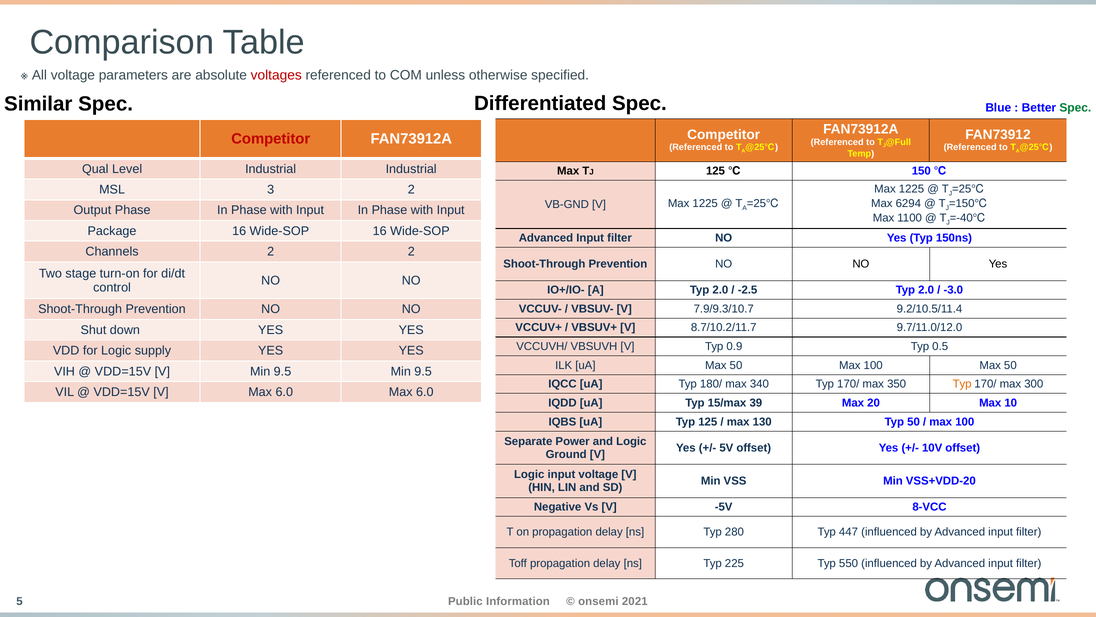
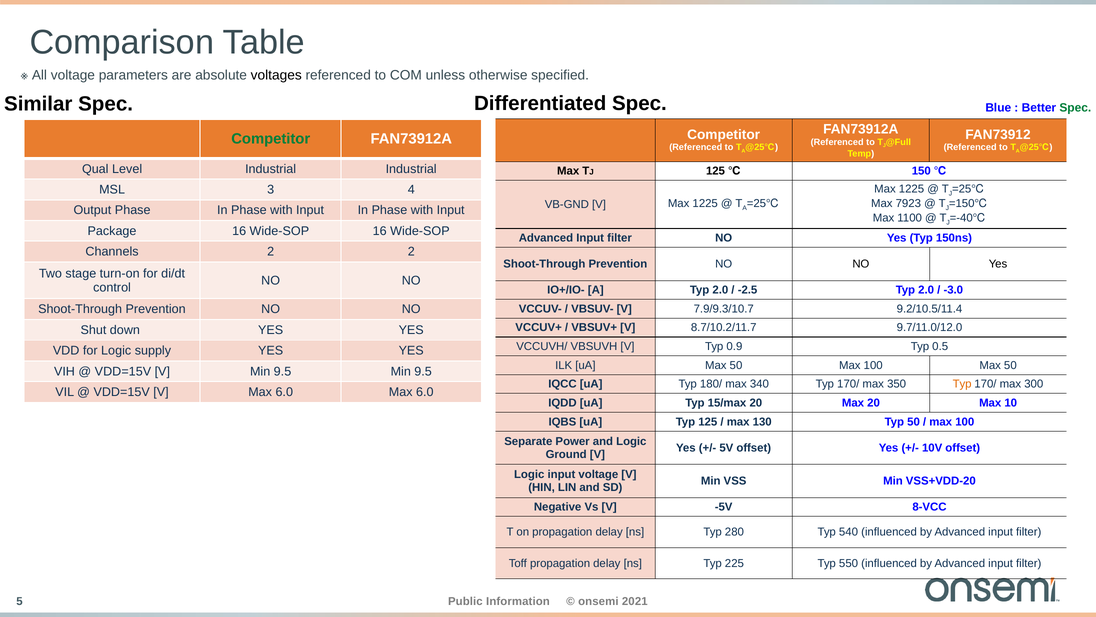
voltages colour: red -> black (276, 75)
Competitor colour: red -> green (271, 139)
3 2: 2 -> 4 (411, 190)
6294: 6294 -> 7923 (908, 204)
15/max 39: 39 -> 20 (756, 403)
447: 447 -> 540 (849, 532)
